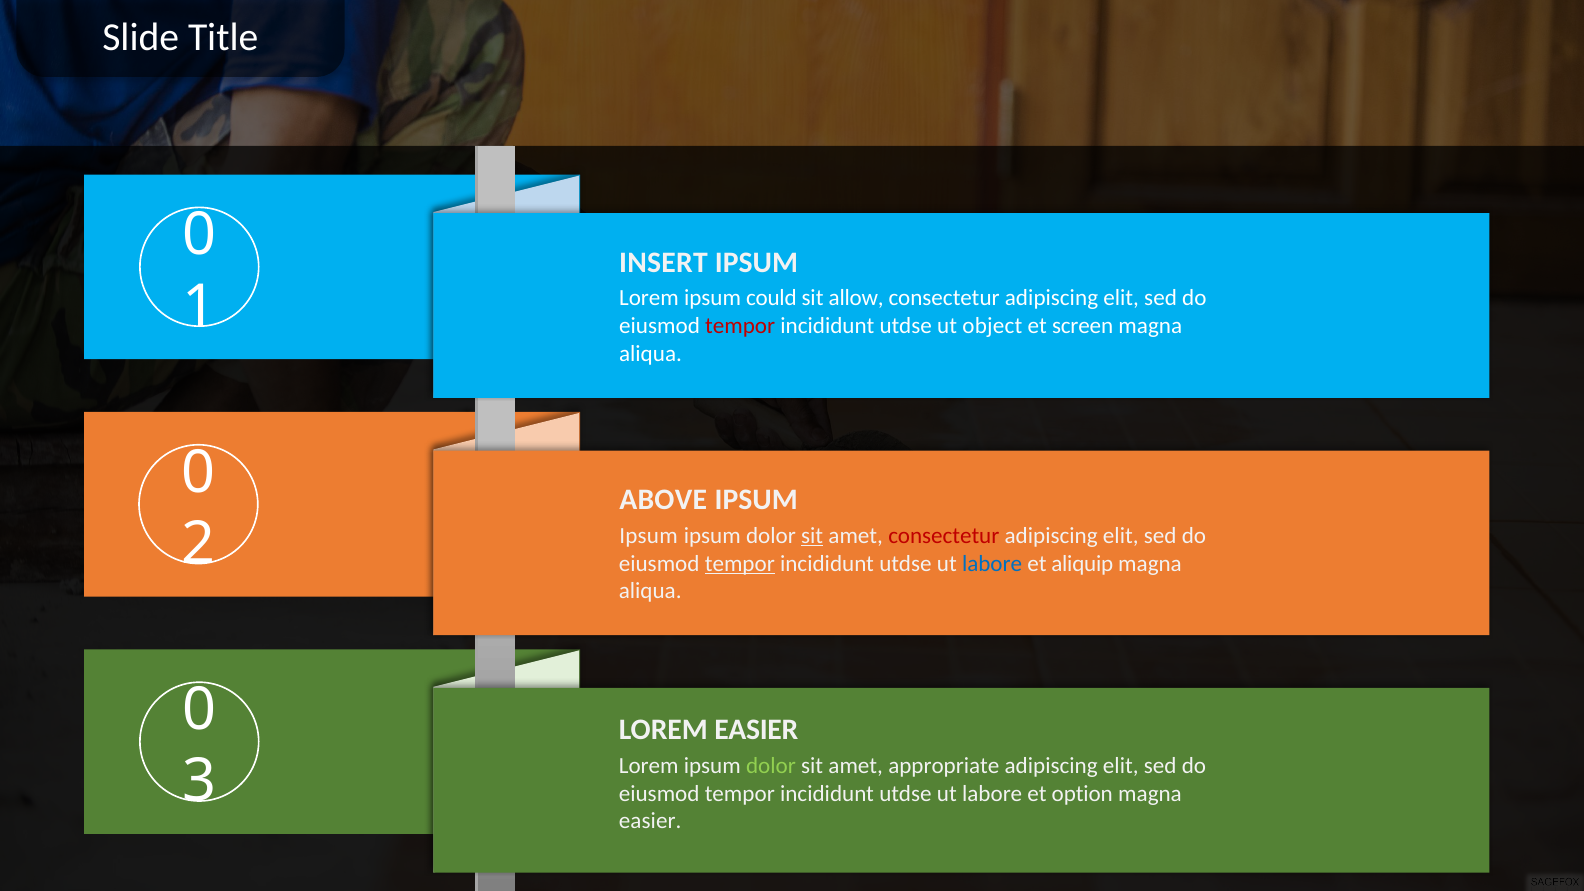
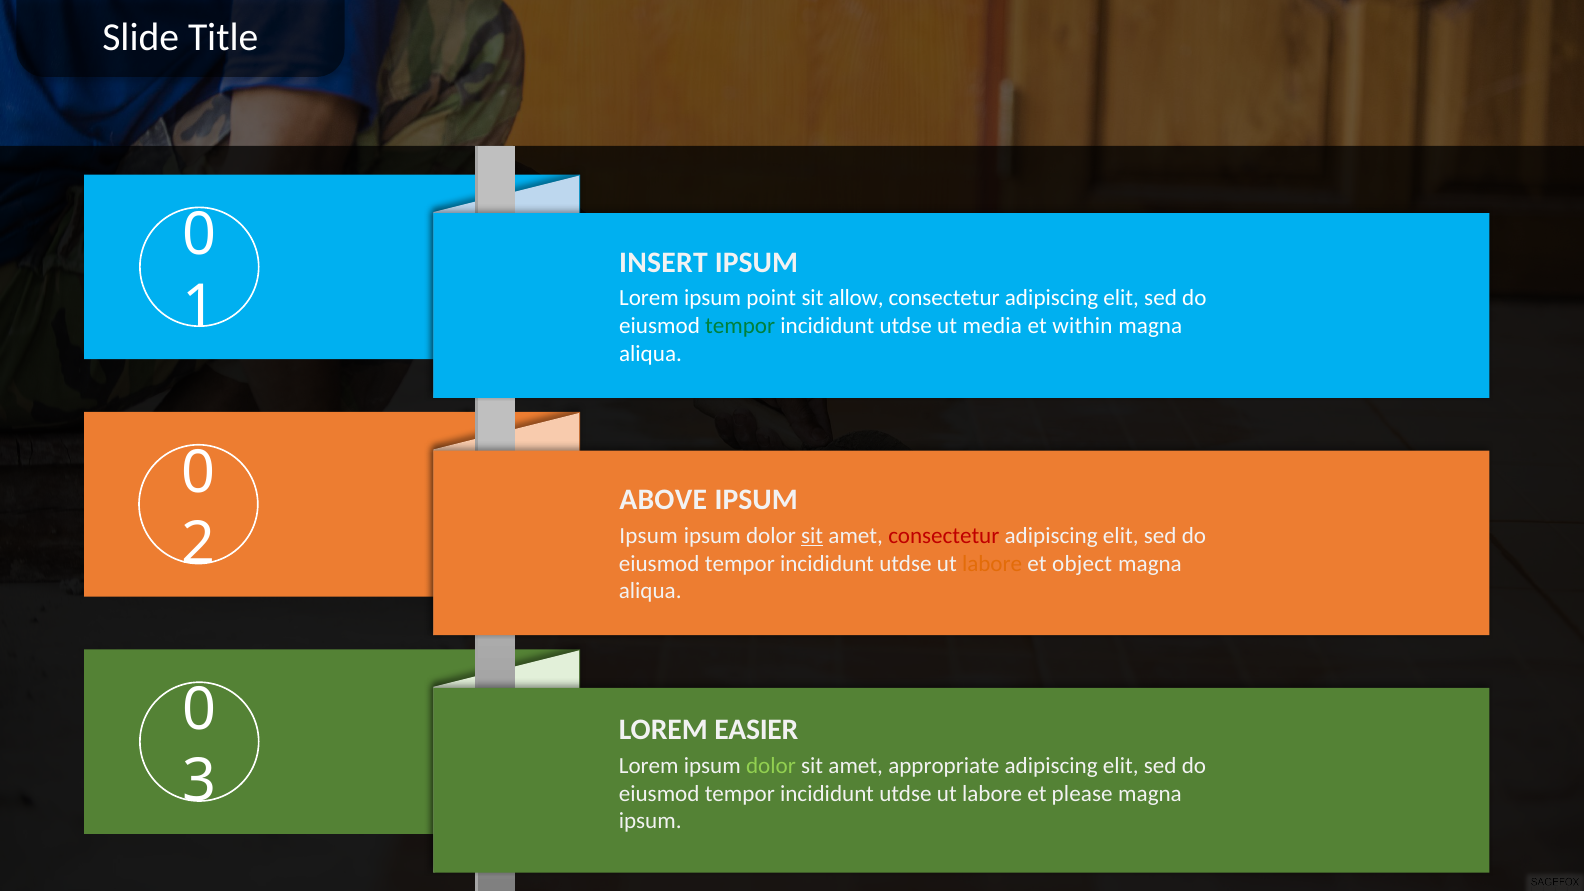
could: could -> point (771, 298)
tempor colour: red -> green (740, 326)
object: object -> media (992, 326)
screen: screen -> within (1082, 326)
tempor underline: present -> none (740, 563)
labore colour: blue -> orange (992, 563)
aliquip: aliquip -> object (1082, 563)
option: option -> please (1082, 793)
easier: easier -> ipsum (650, 821)
